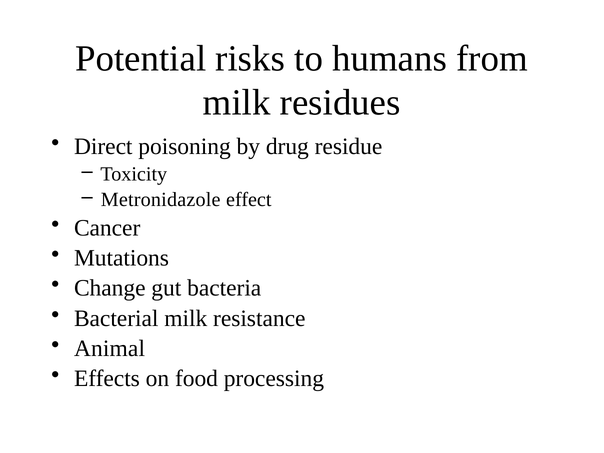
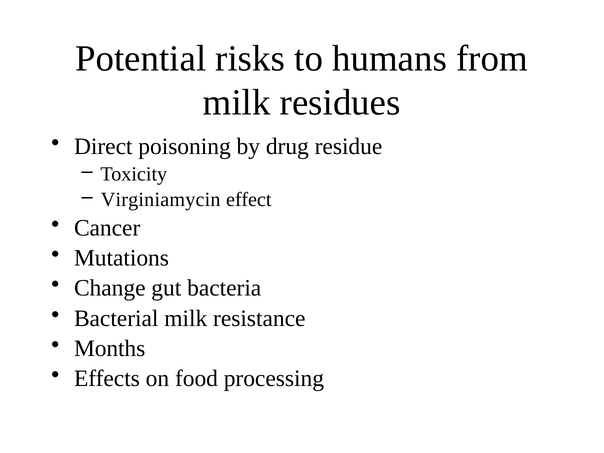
Metronidazole: Metronidazole -> Virginiamycin (161, 200)
Animal: Animal -> Months (110, 348)
